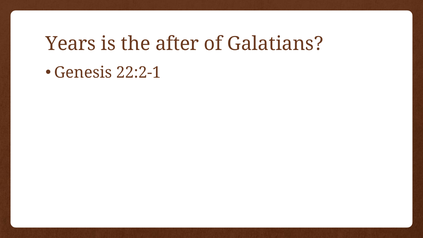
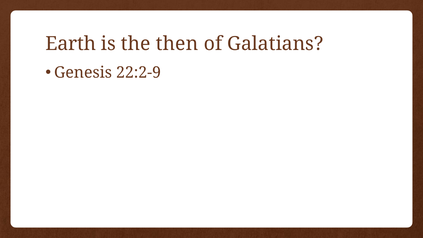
Years: Years -> Earth (71, 44)
after: after -> then (177, 44)
22:2-1: 22:2-1 -> 22:2-9 (139, 73)
